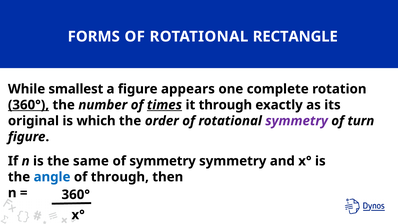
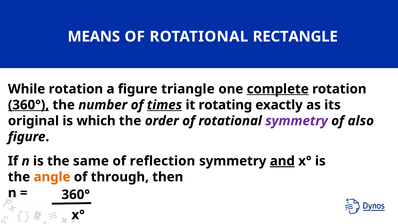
FORMS: FORMS -> MEANS (94, 37)
While smallest: smallest -> rotation (76, 89)
appears: appears -> triangle (188, 89)
complete underline: none -> present (278, 89)
it through: through -> rotating (225, 105)
turn: turn -> also (361, 121)
of symmetry: symmetry -> reflection (162, 161)
and underline: none -> present (282, 161)
angle colour: blue -> orange (52, 177)
